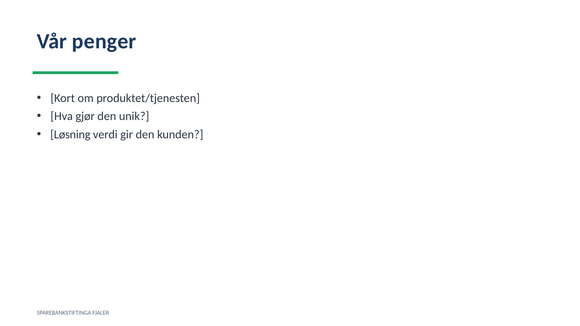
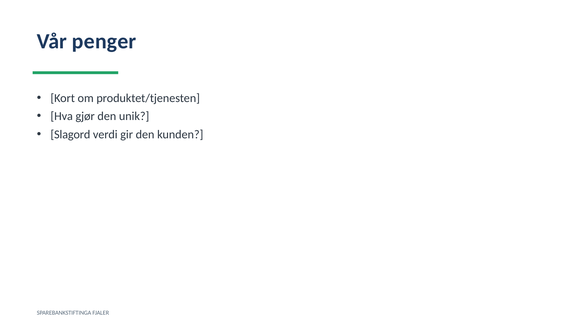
Løsning: Løsning -> Slagord (70, 135)
